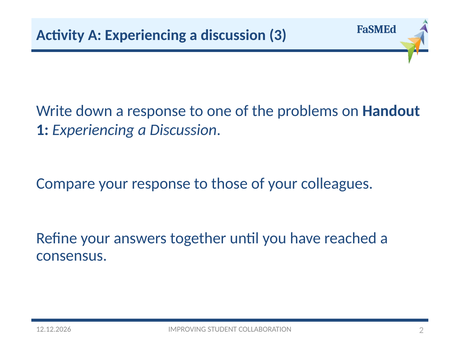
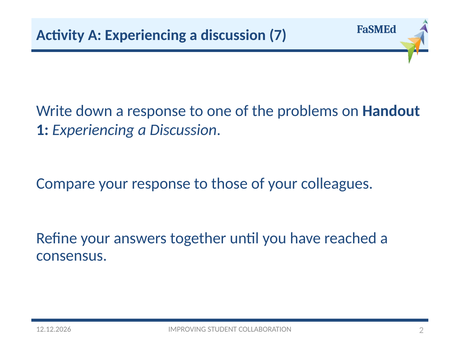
3: 3 -> 7 (278, 35)
